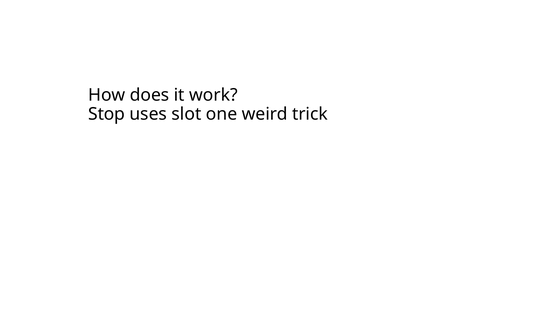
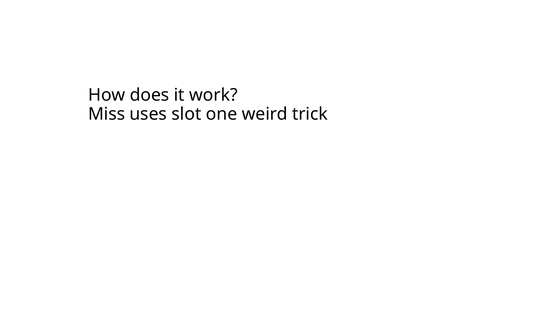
Stop: Stop -> Miss (107, 114)
